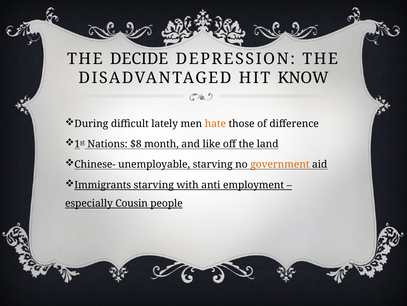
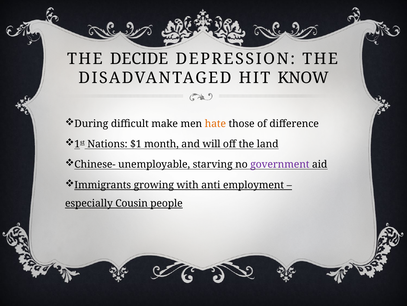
lately: lately -> make (165, 123)
$8: $8 -> $1 (136, 144)
like: like -> will (212, 144)
government colour: orange -> purple (280, 164)
Immigrants starving: starving -> growing (154, 185)
